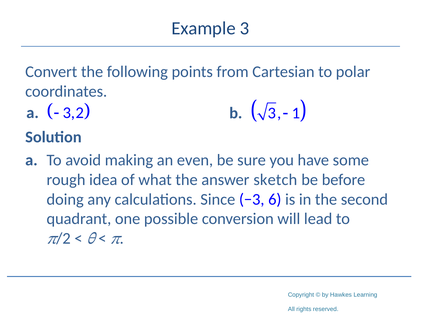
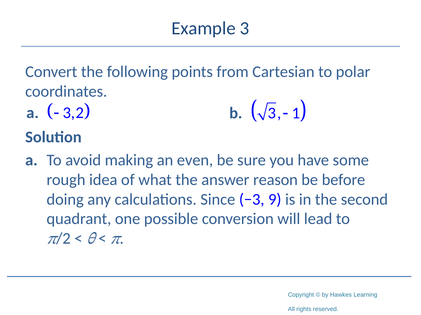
sketch: sketch -> reason (275, 180)
6: 6 -> 9 (275, 200)
